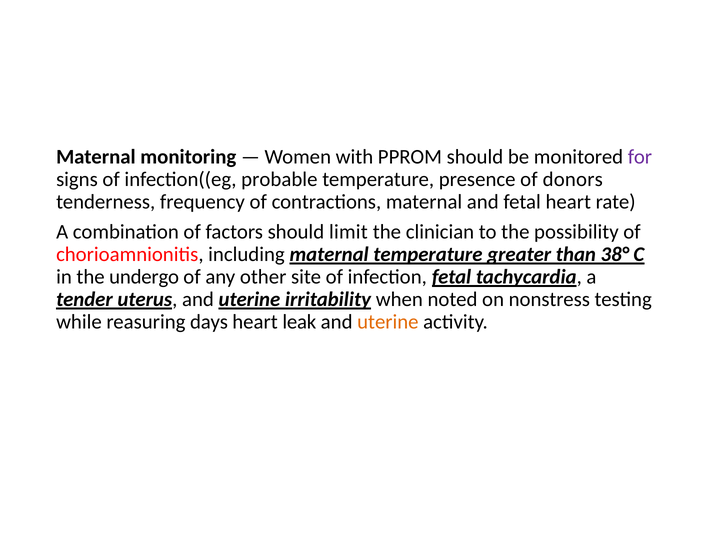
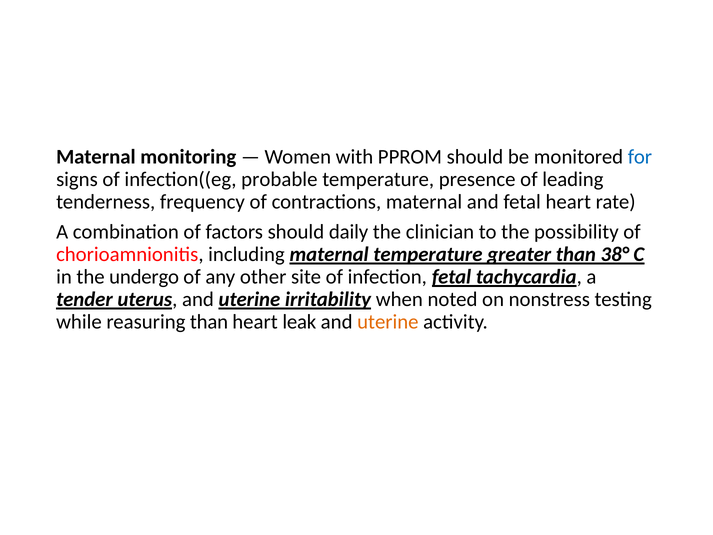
for colour: purple -> blue (640, 157)
donors: donors -> leading (573, 179)
limit: limit -> daily (349, 232)
reasuring days: days -> than (209, 322)
